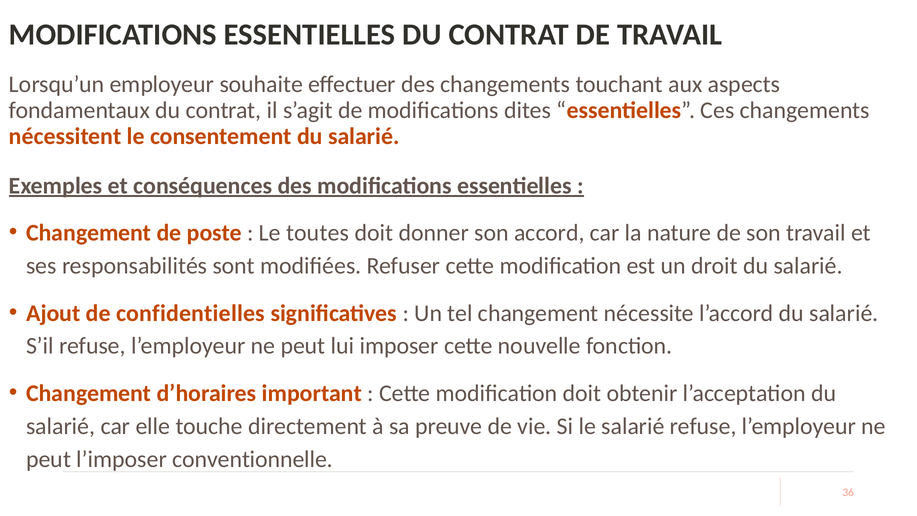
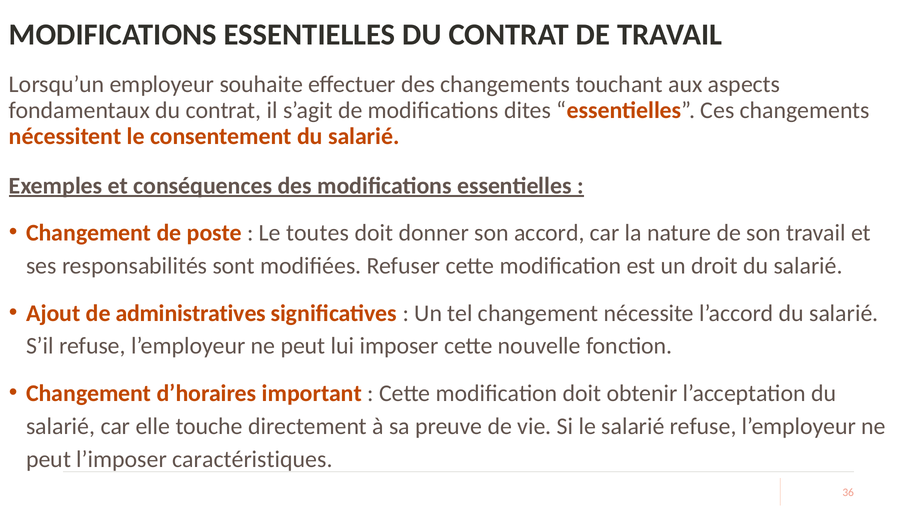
confidentielles: confidentielles -> administratives (191, 313)
conventionnelle: conventionnelle -> caractéristiques (252, 459)
